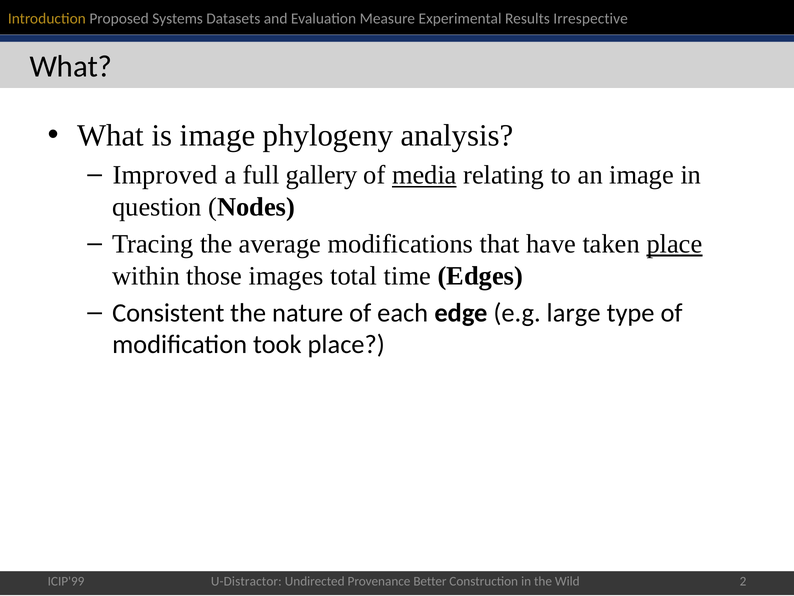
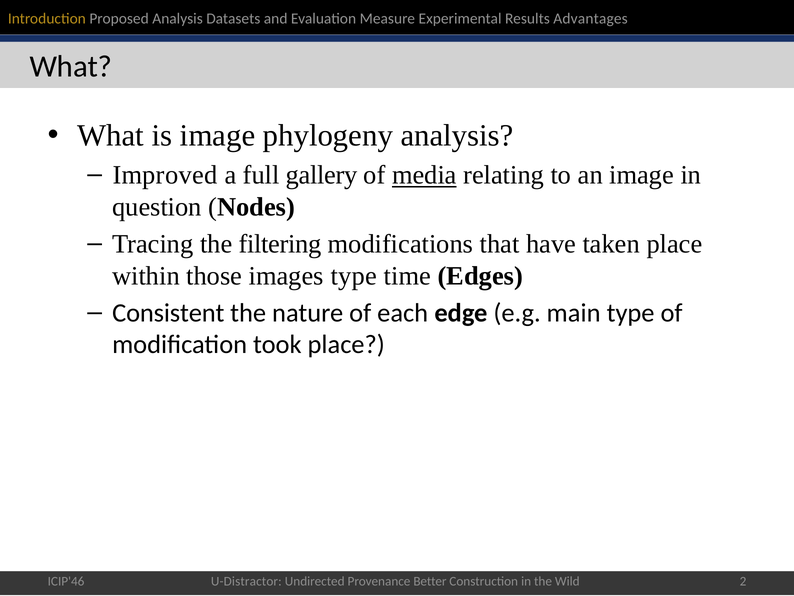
Proposed Systems: Systems -> Analysis (178, 18)
Irrespective: Irrespective -> Advantages (591, 18)
average: average -> filtering (280, 244)
place underline: present -> none (674, 244)
images total: total -> type (354, 276)
large: large -> main (574, 313)
ICIP'99: ICIP'99 -> ICIP'46 (66, 581)
